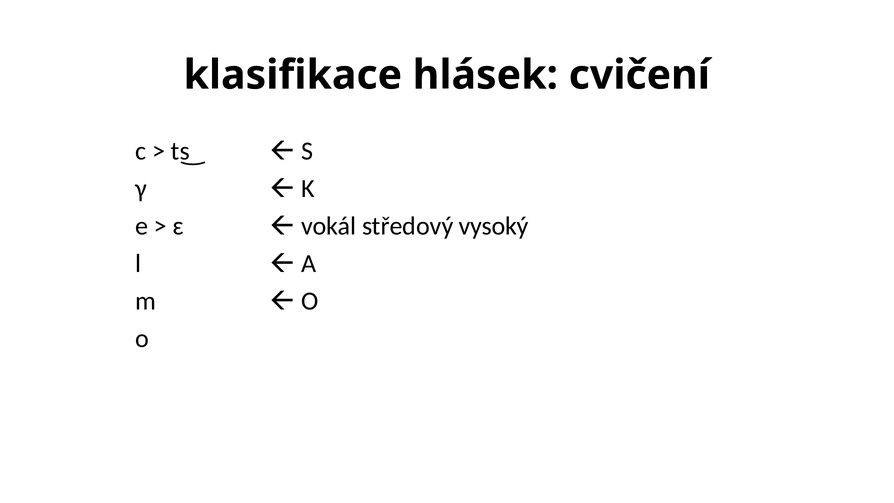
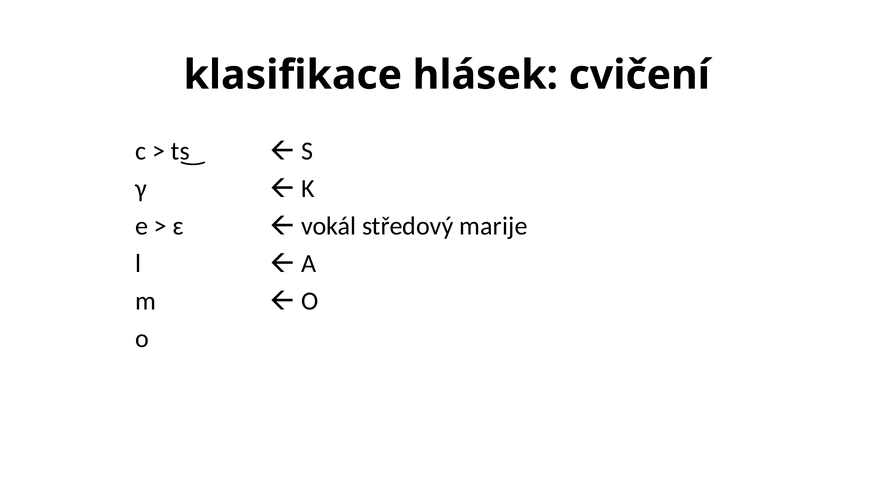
vysoký: vysoký -> marije (493, 226)
